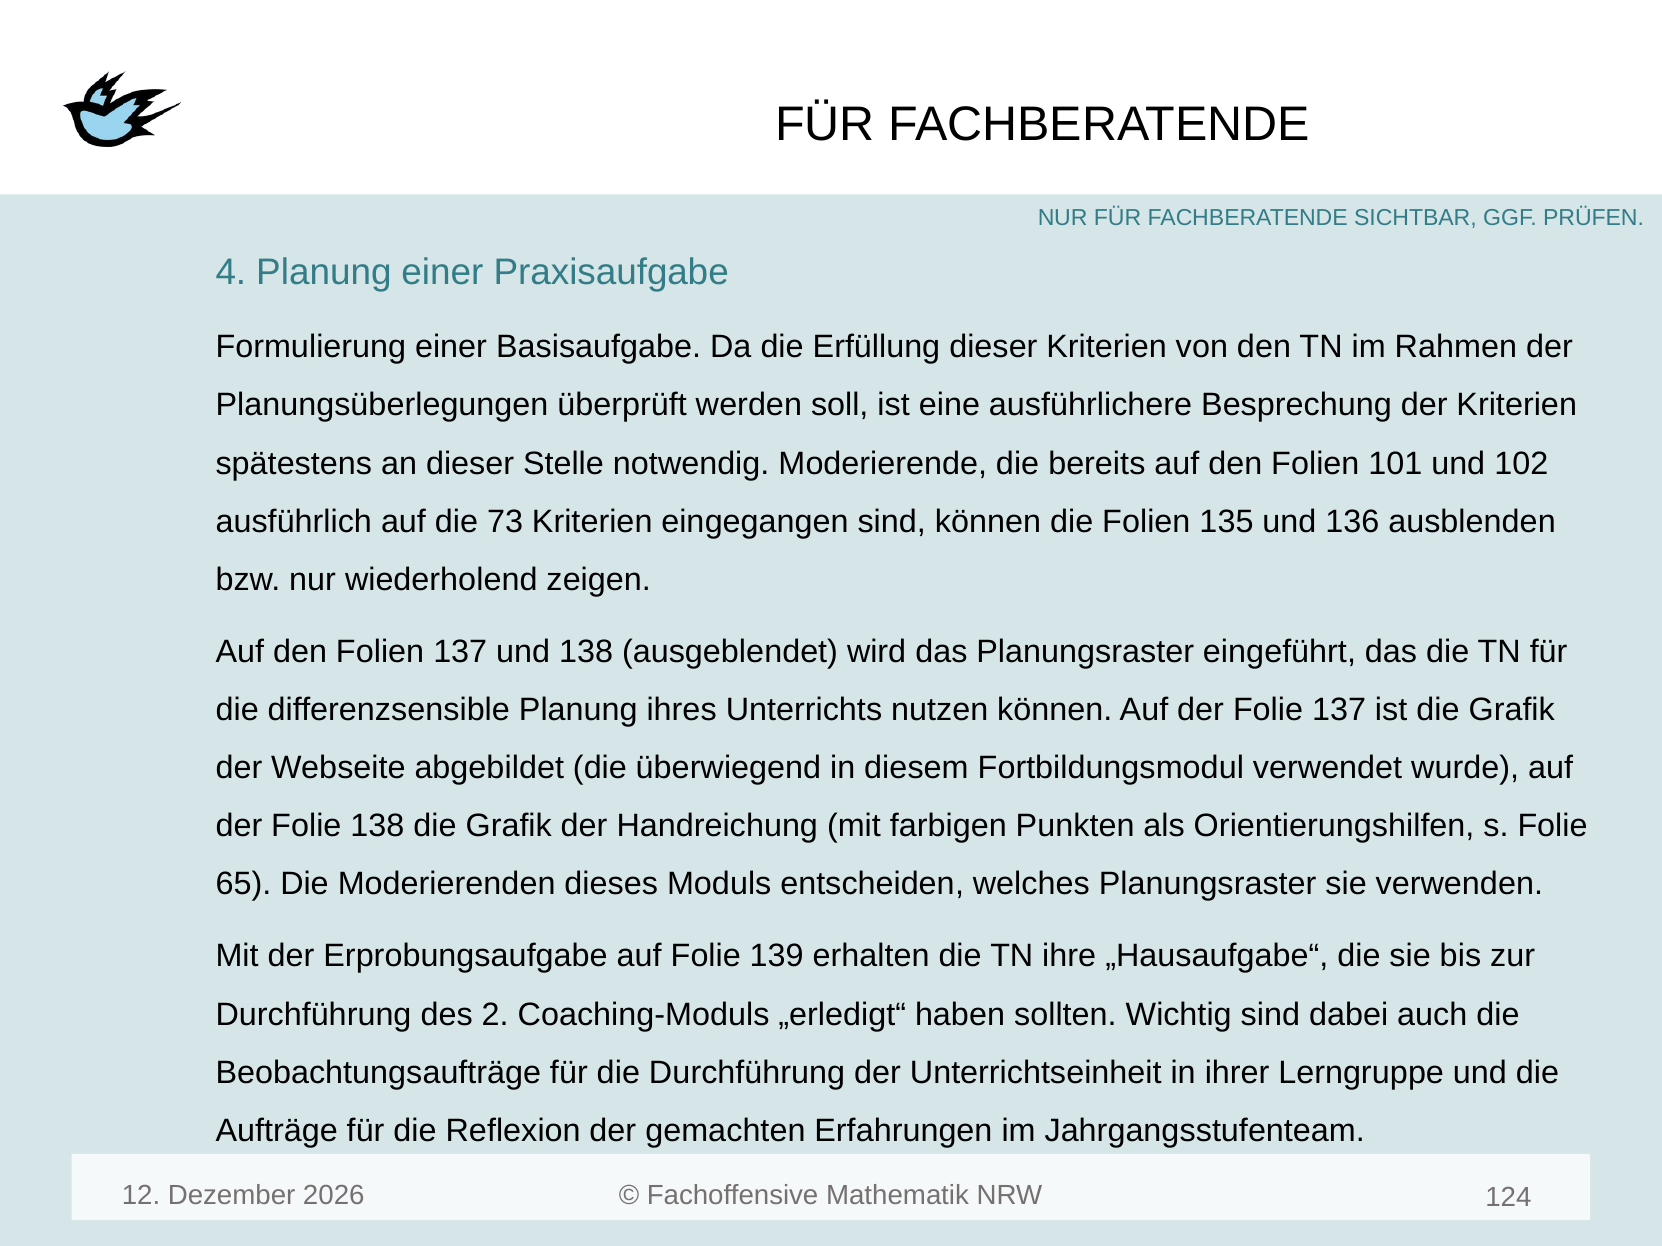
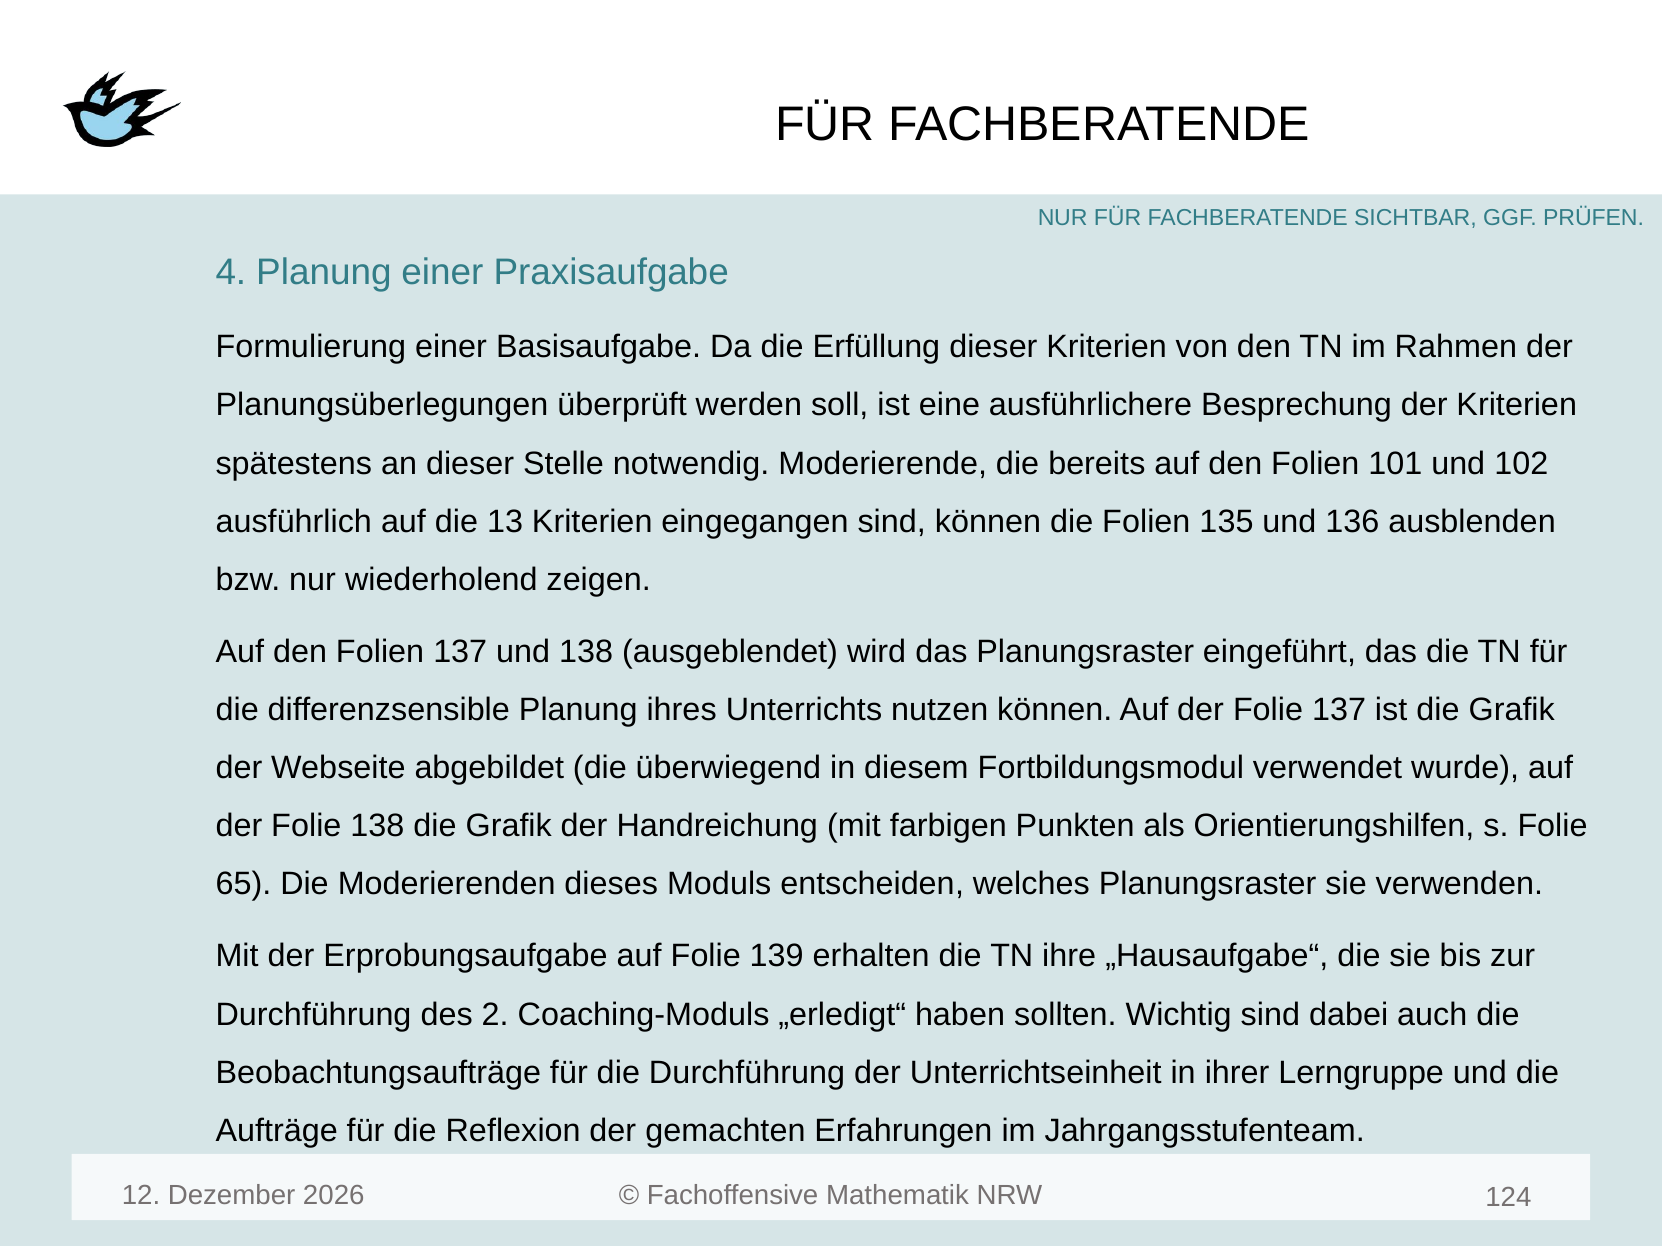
73: 73 -> 13 (505, 522)
